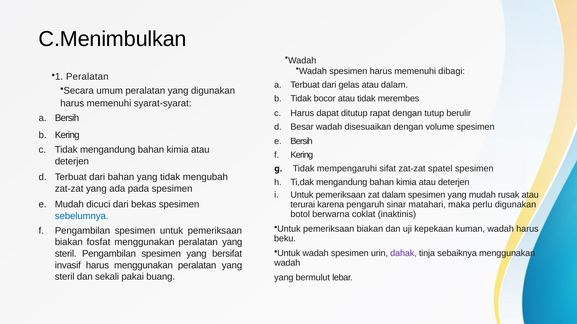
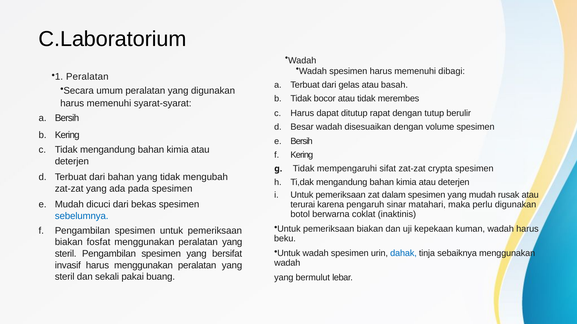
C.Menimbulkan: C.Menimbulkan -> C.Laboratorium (113, 39)
atau dalam: dalam -> basah (394, 85)
spatel: spatel -> crypta (440, 169)
dahak colour: purple -> blue (403, 254)
